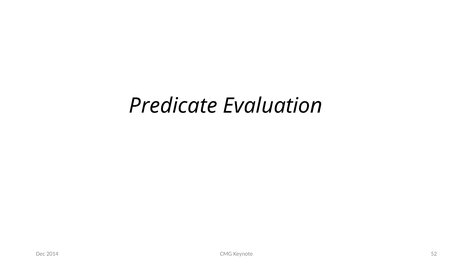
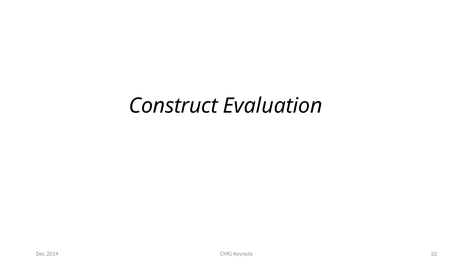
Predicate: Predicate -> Construct (173, 106)
